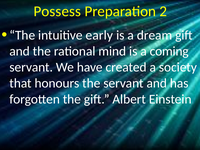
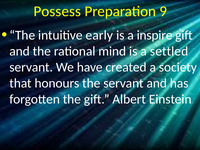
2: 2 -> 9 (163, 11)
dream: dream -> inspire (155, 35)
coming: coming -> settled (169, 51)
